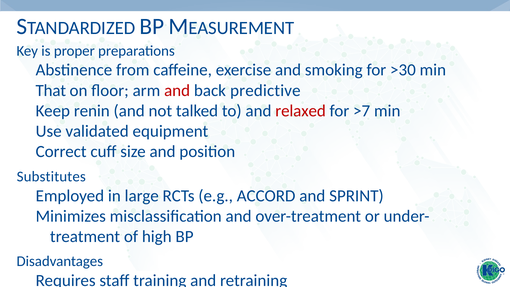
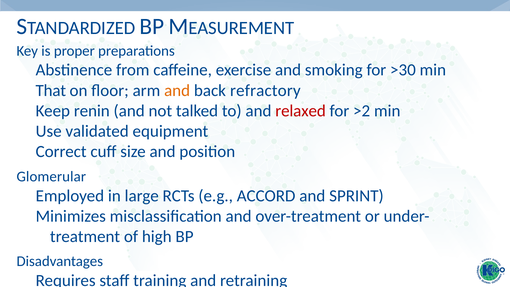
and colour: red -> orange (177, 90)
predictive: predictive -> refractory (265, 90)
>7: >7 -> >2 (362, 111)
Substitutes: Substitutes -> Glomerular (51, 176)
